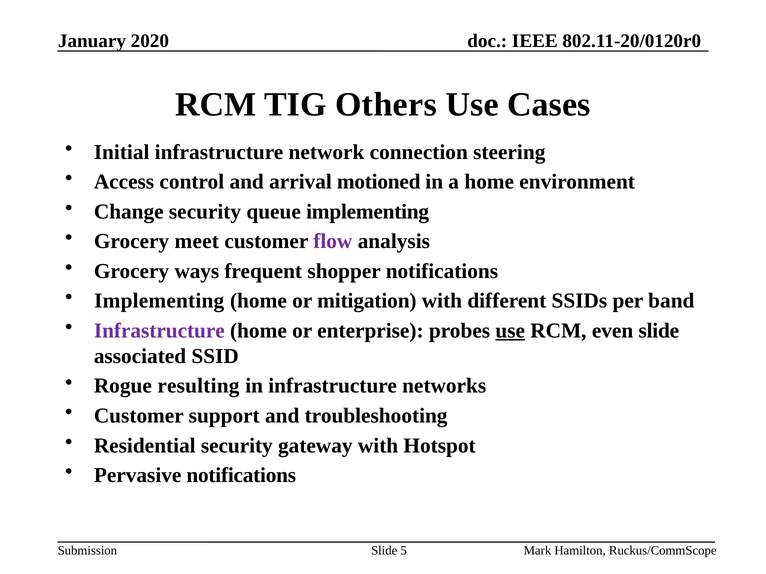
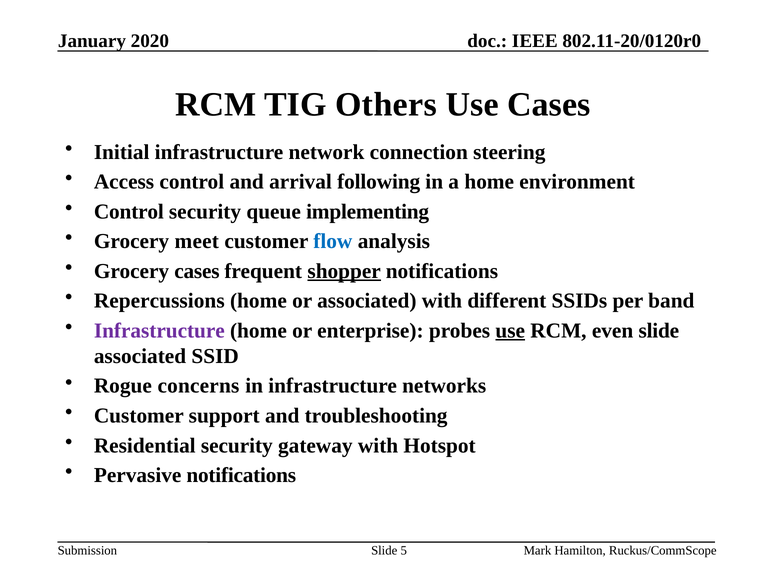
motioned: motioned -> following (379, 182)
Change: Change -> Control (129, 212)
flow colour: purple -> blue (333, 242)
Grocery ways: ways -> cases (197, 271)
shopper underline: none -> present (344, 271)
Implementing: Implementing -> Repercussions (159, 301)
or mitigation: mitigation -> associated (367, 301)
resulting: resulting -> concerns (198, 386)
